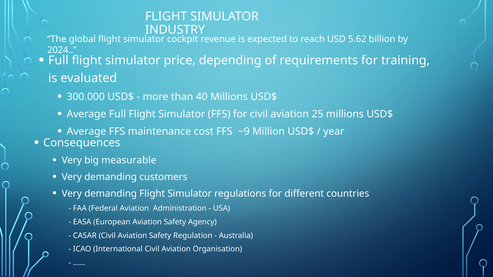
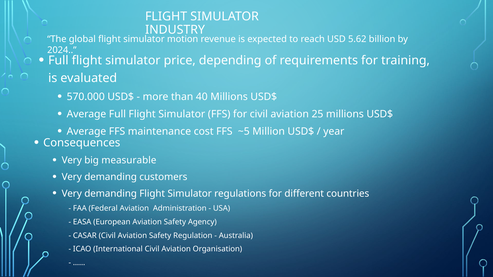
cockpit: cockpit -> motion (183, 39)
300.000: 300.000 -> 570.000 (86, 97)
~9: ~9 -> ~5 (244, 131)
